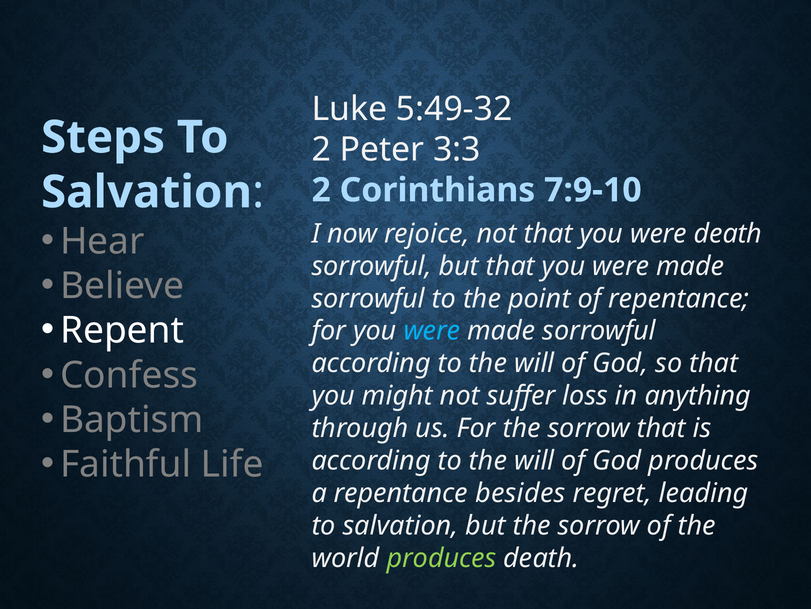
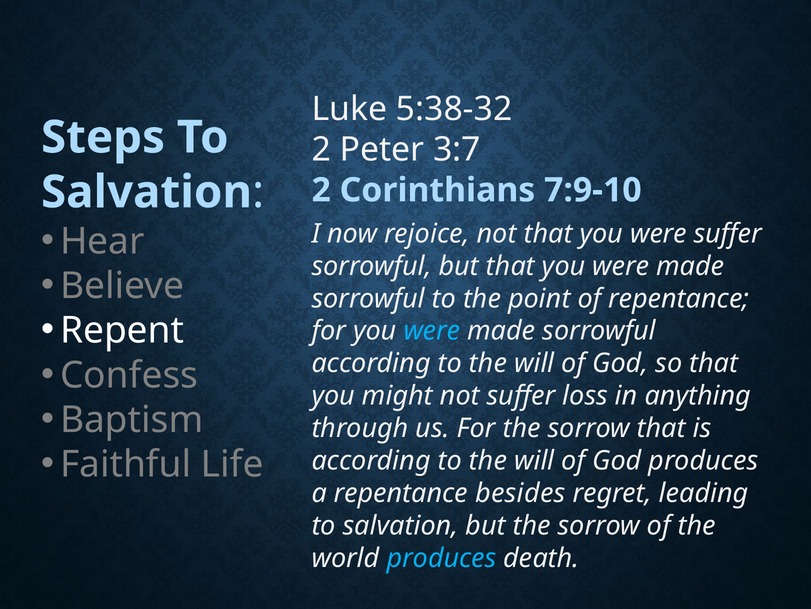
5:49-32: 5:49-32 -> 5:38-32 (454, 109)
3:3: 3:3 -> 3:7 (457, 149)
were death: death -> suffer (728, 233)
produces colour: light green -> light blue (442, 558)
